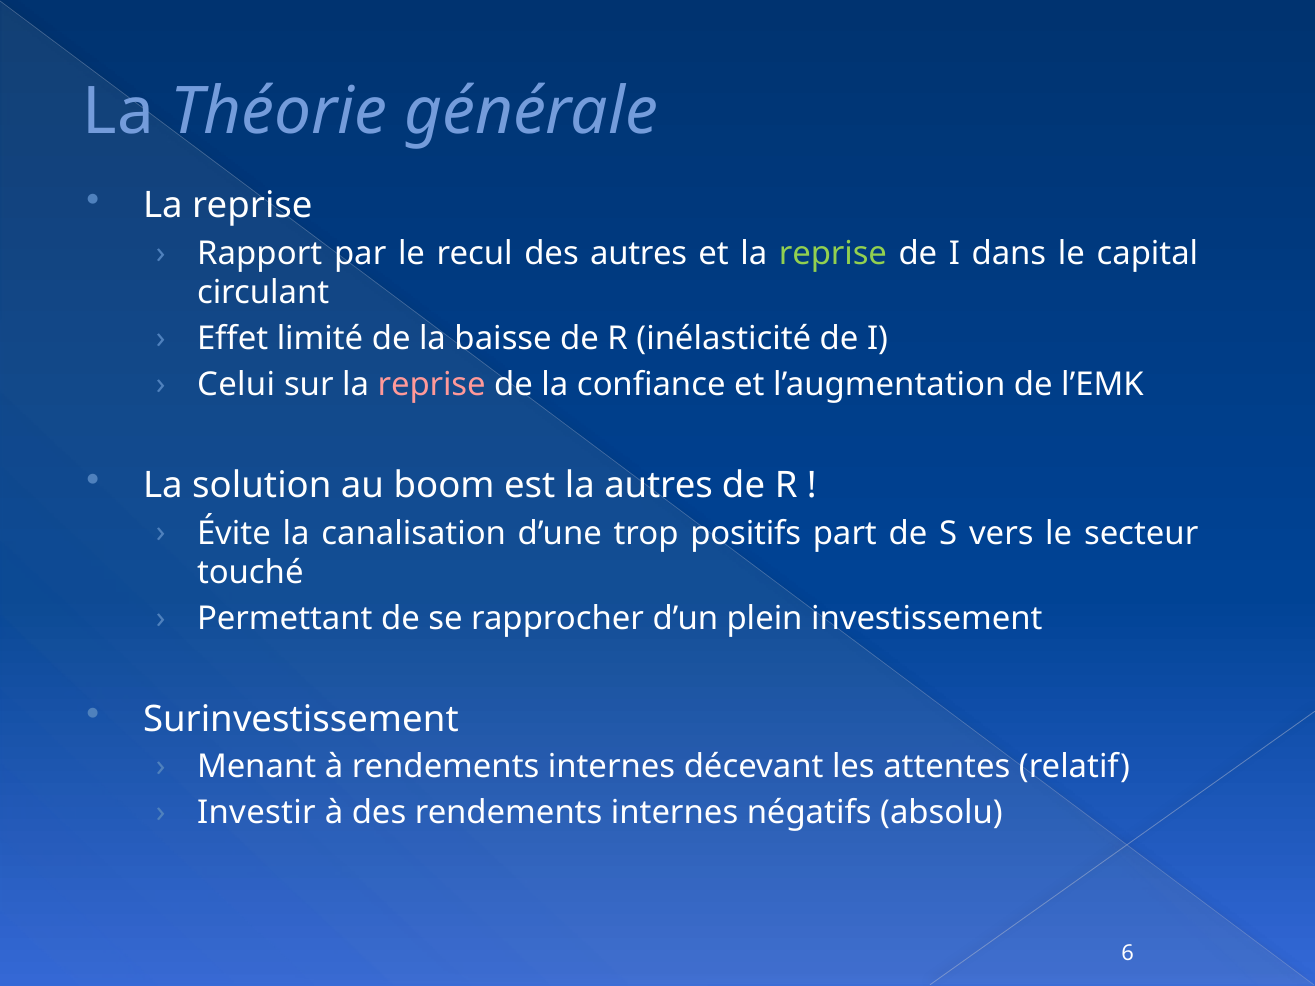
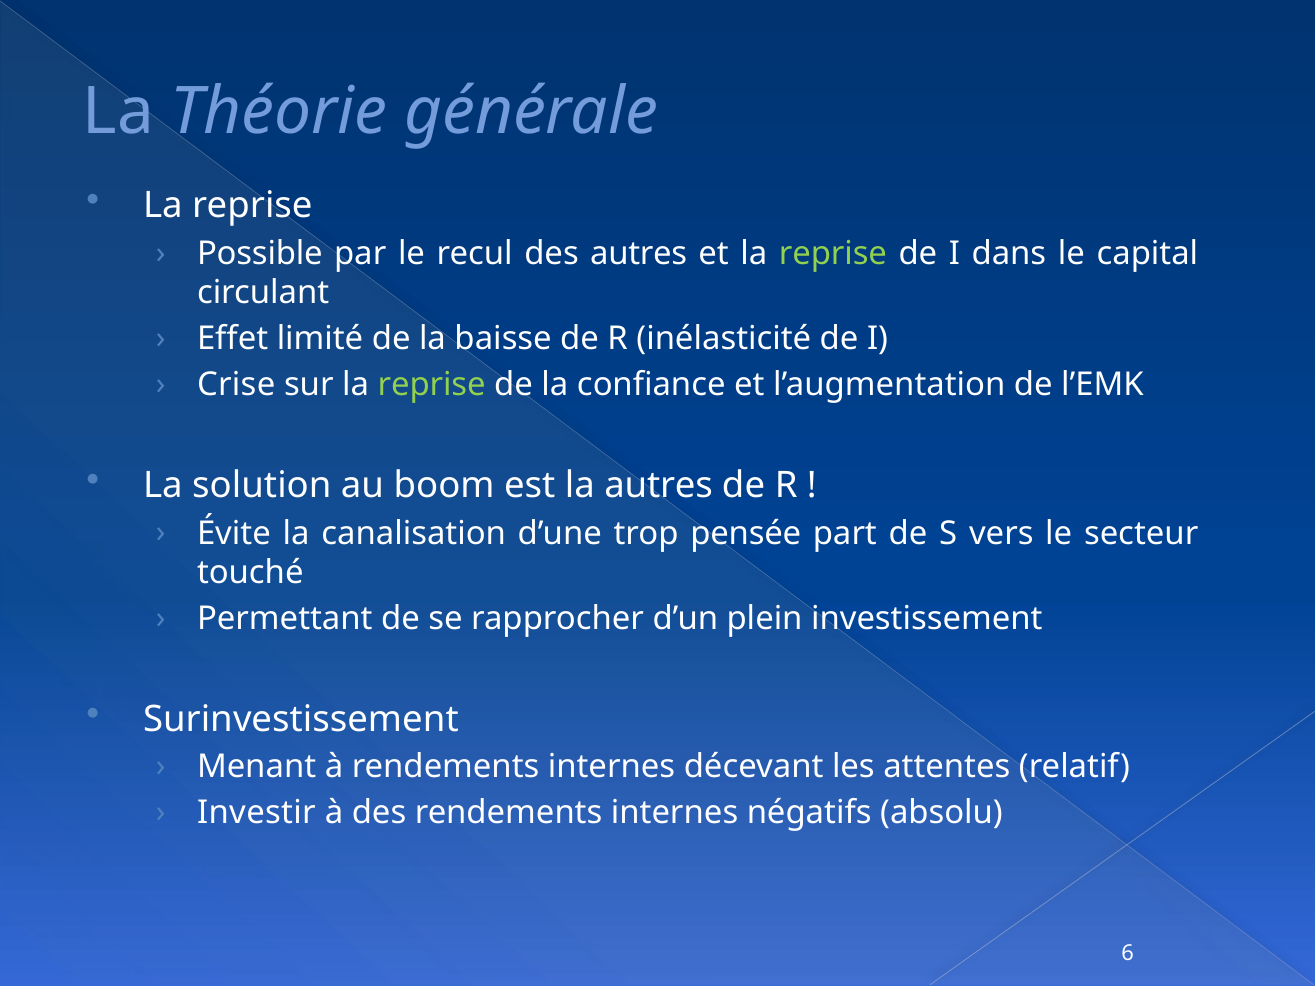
Rapport: Rapport -> Possible (260, 254)
Celui: Celui -> Crise (236, 385)
reprise colour: pink -> light green (432, 385)
positifs: positifs -> pensée (746, 533)
